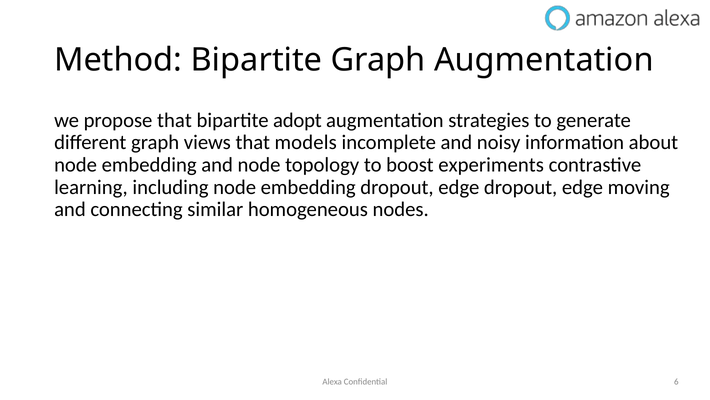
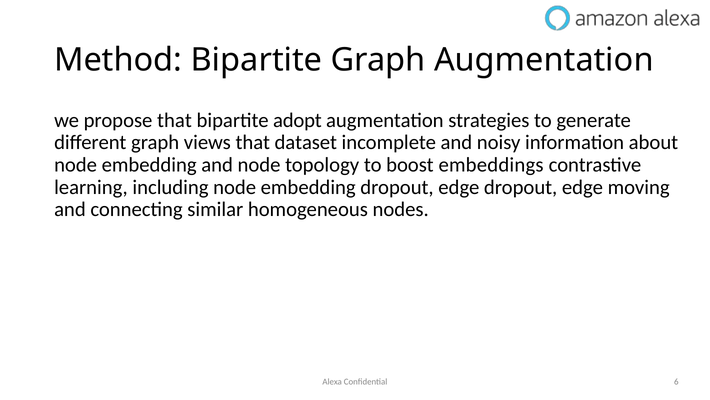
models: models -> dataset (306, 142)
experiments: experiments -> embeddings (491, 165)
